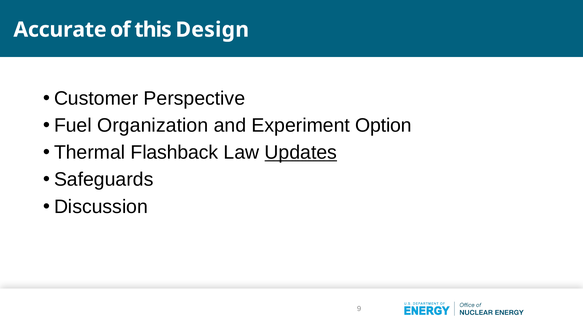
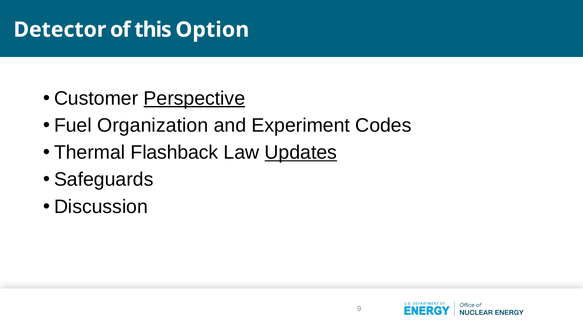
Accurate: Accurate -> Detector (60, 30)
Design: Design -> Option (212, 30)
Perspective underline: none -> present (194, 98)
Option: Option -> Codes (383, 125)
